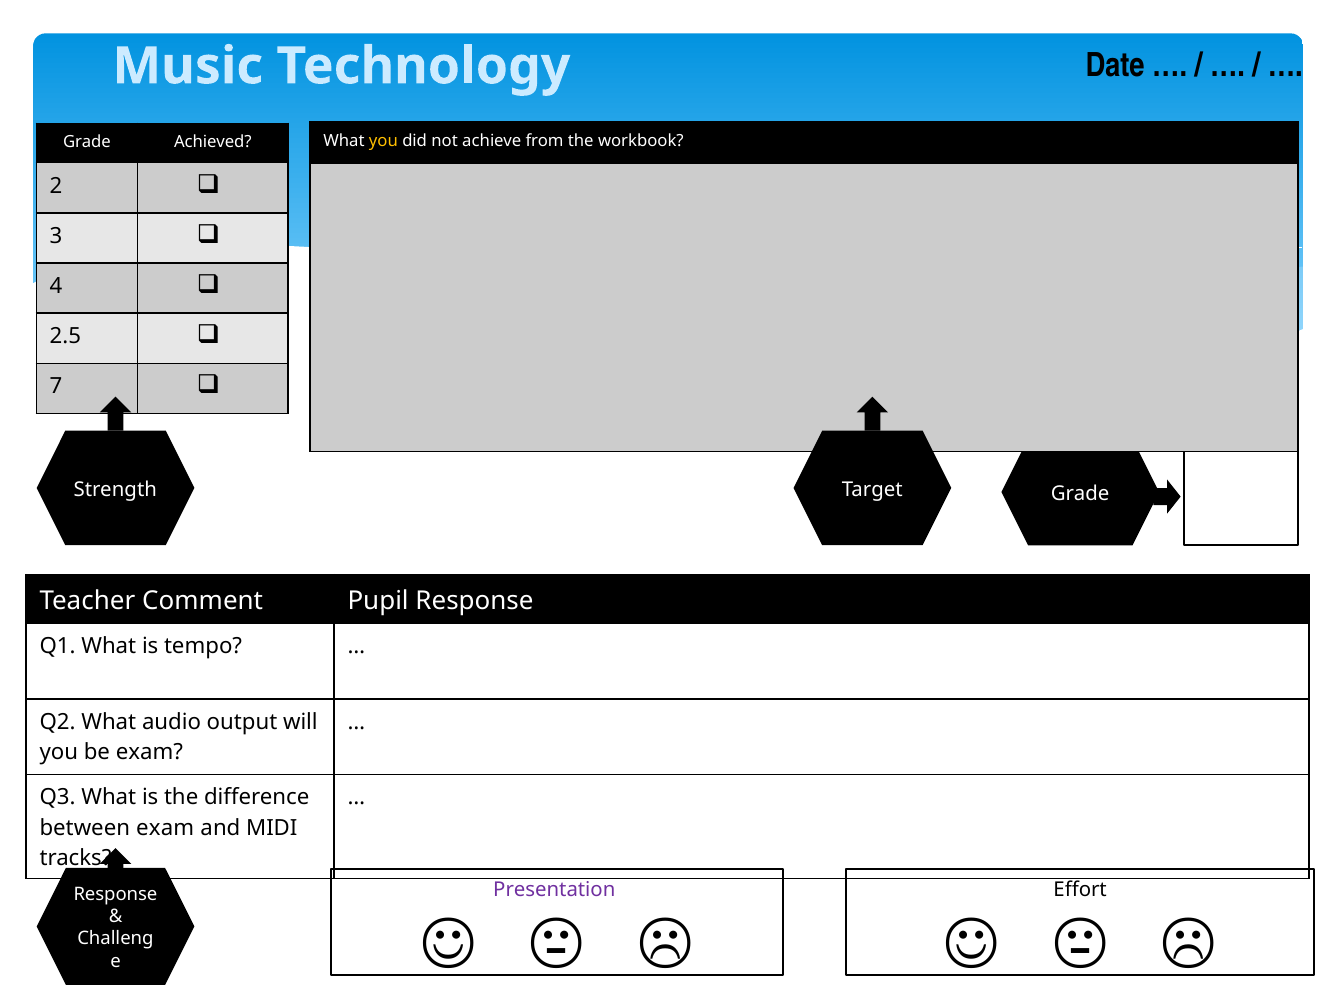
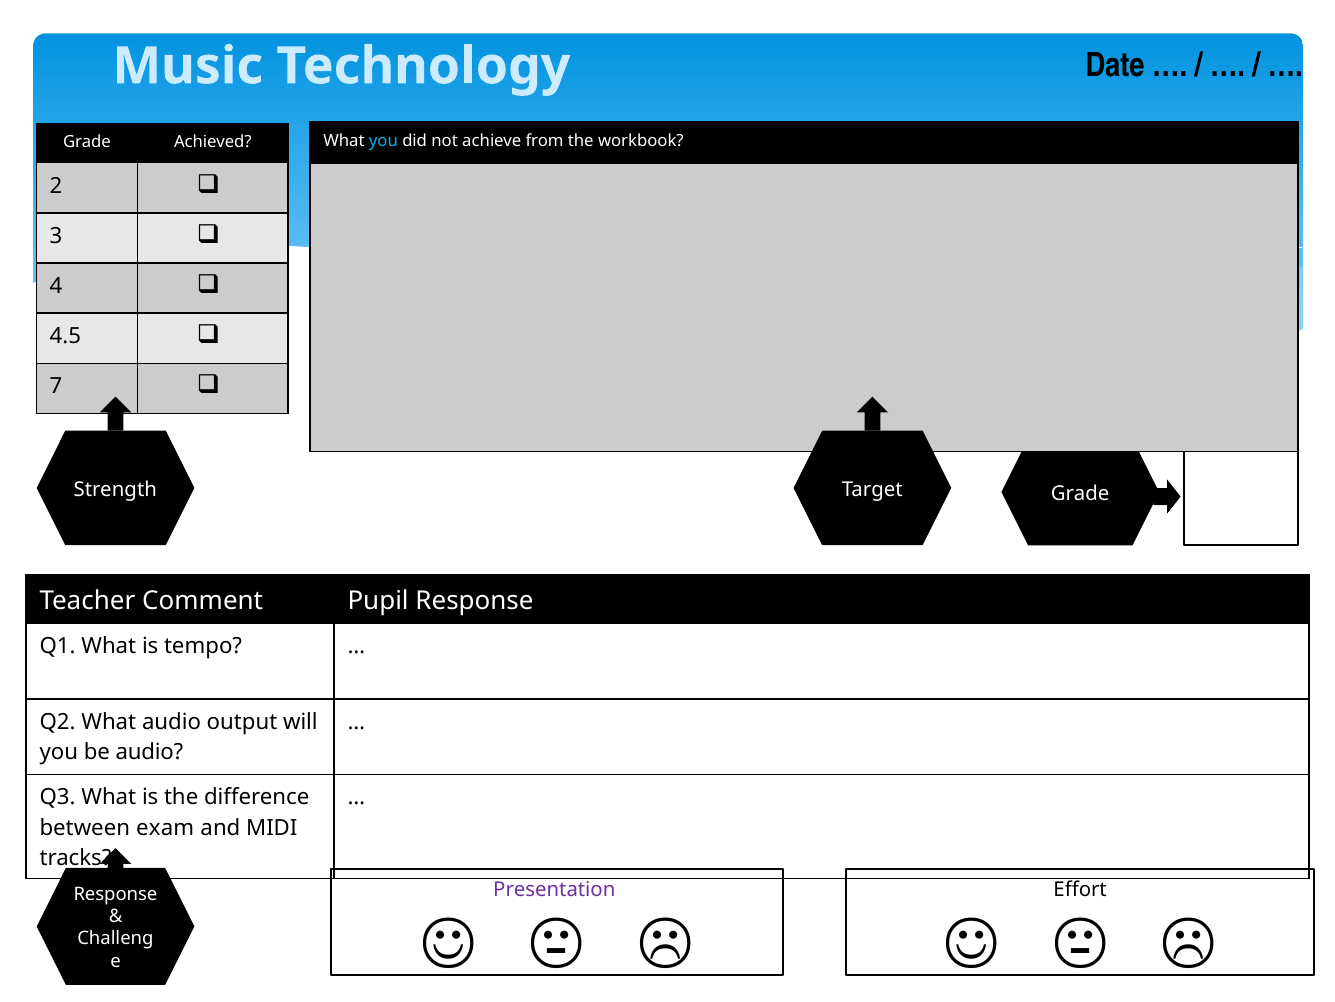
you colour: yellow -> light blue (383, 141)
2.5: 2.5 -> 4.5 (65, 336)
be exam: exam -> audio (149, 752)
